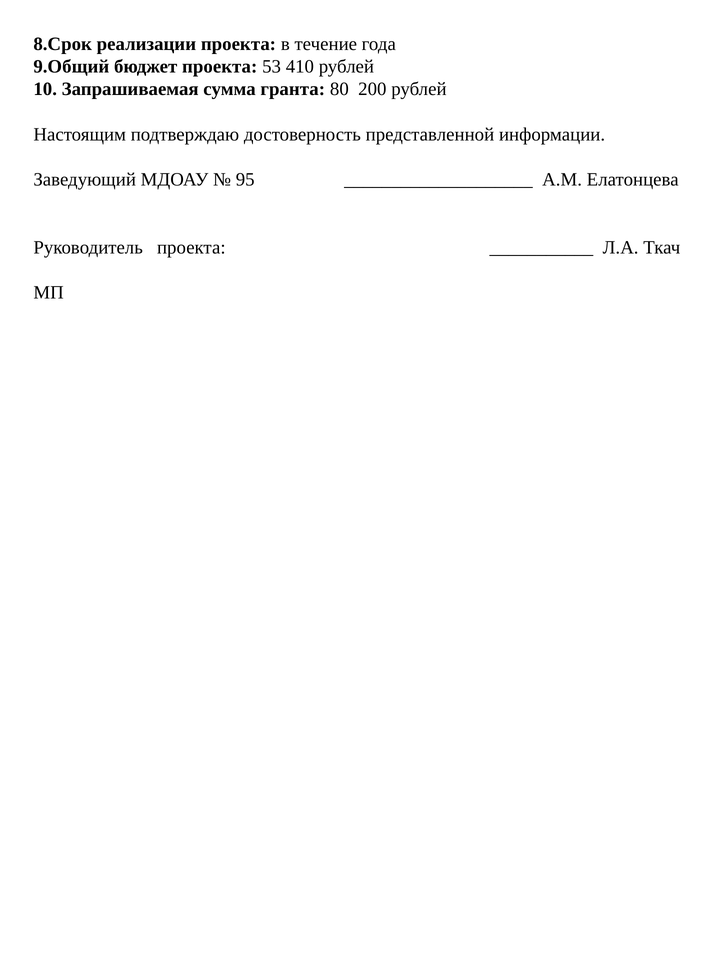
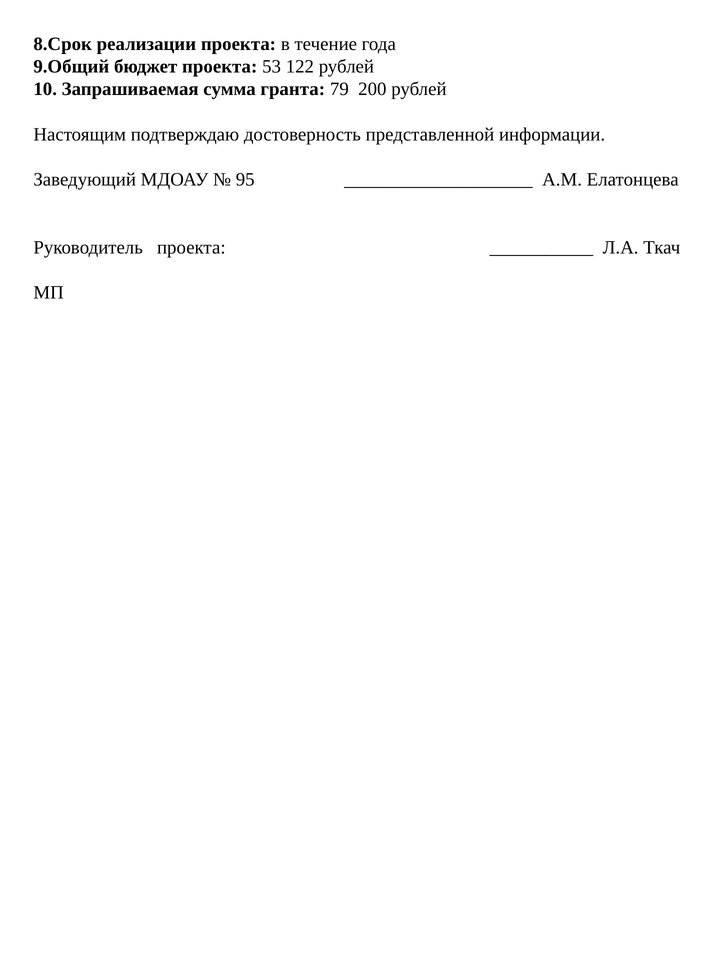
410: 410 -> 122 (300, 67)
80: 80 -> 79 (339, 89)
